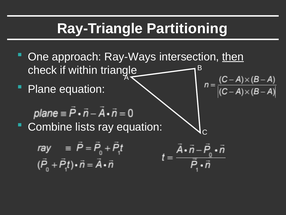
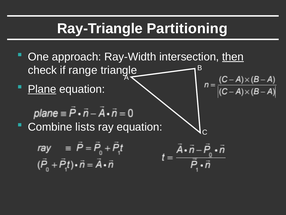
Ray-Ways: Ray-Ways -> Ray-Width (130, 57)
within: within -> range (83, 70)
Plane underline: none -> present (42, 89)
